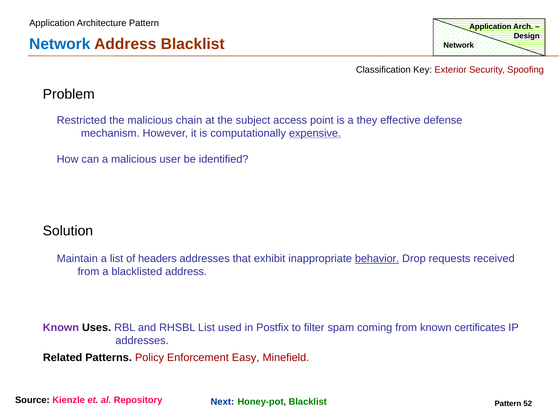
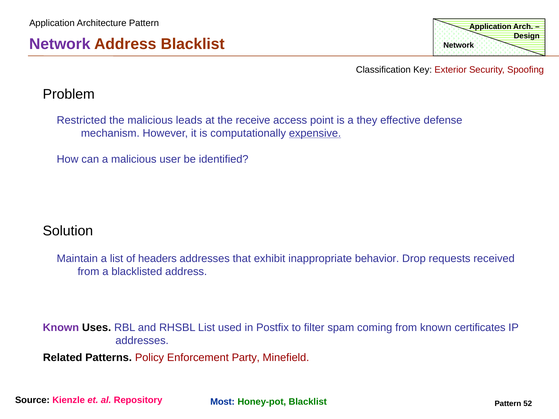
Network colour: blue -> purple (60, 44)
chain: chain -> leads (189, 120)
subject: subject -> receive (253, 120)
behavior underline: present -> none (377, 259)
Easy: Easy -> Party (246, 358)
Next: Next -> Most (223, 402)
